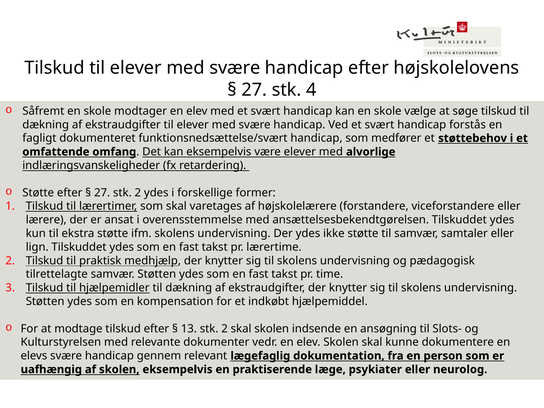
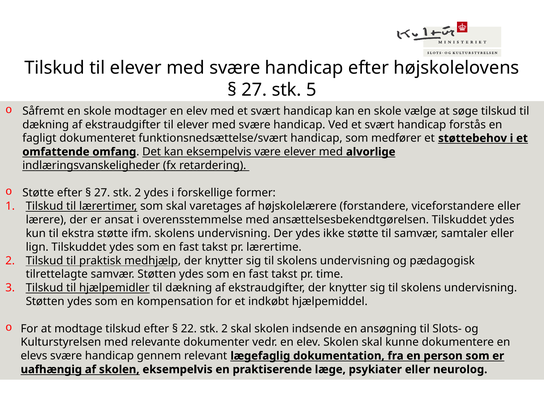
4: 4 -> 5 (311, 90)
13: 13 -> 22 (189, 329)
